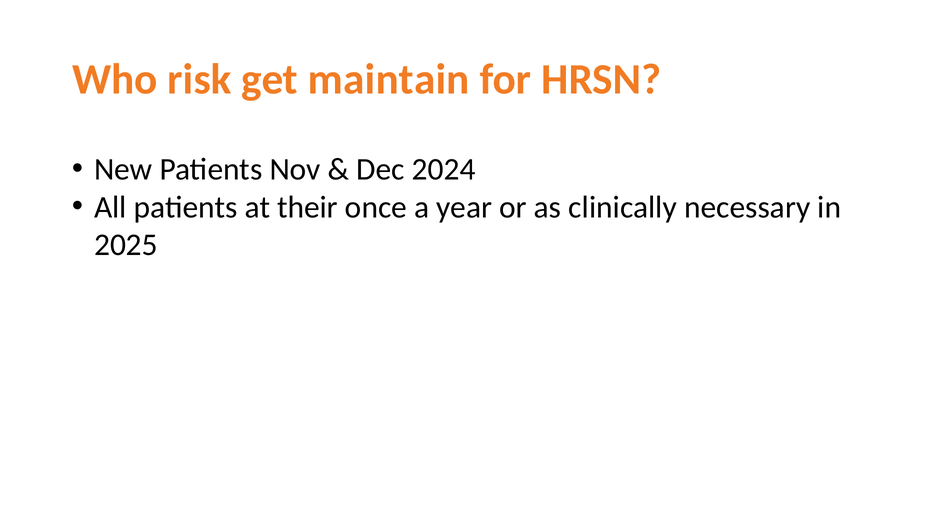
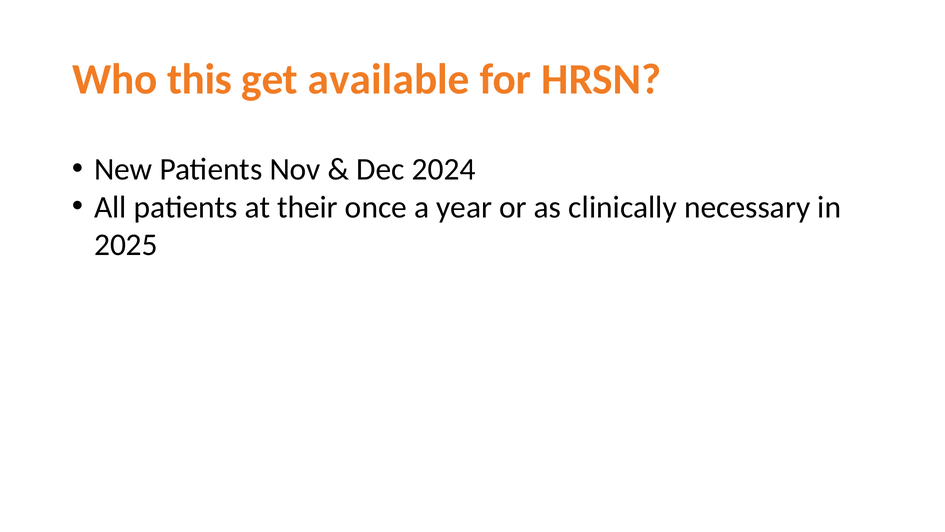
risk: risk -> this (200, 79)
maintain: maintain -> available (389, 79)
